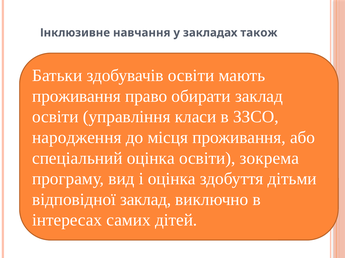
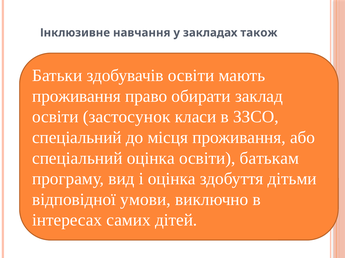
управління: управління -> застосунок (127, 117)
народження: народження -> спеціальний (77, 138)
зокрема: зокрема -> батькам (269, 159)
відповідної заклад: заклад -> умови (146, 200)
